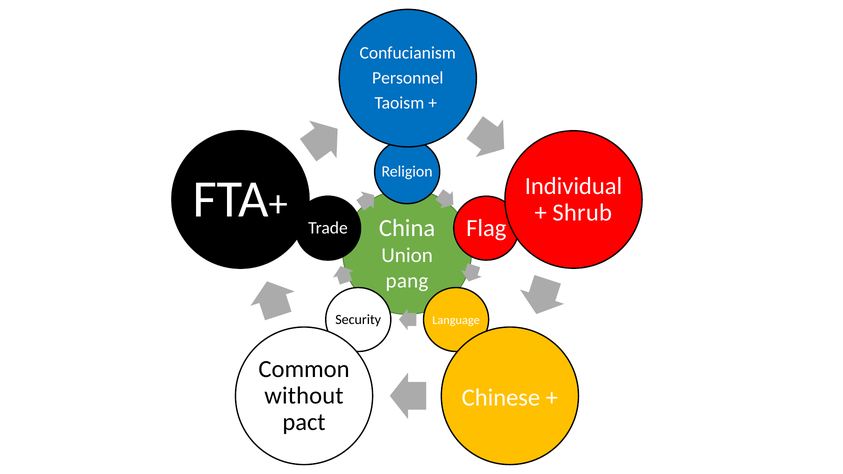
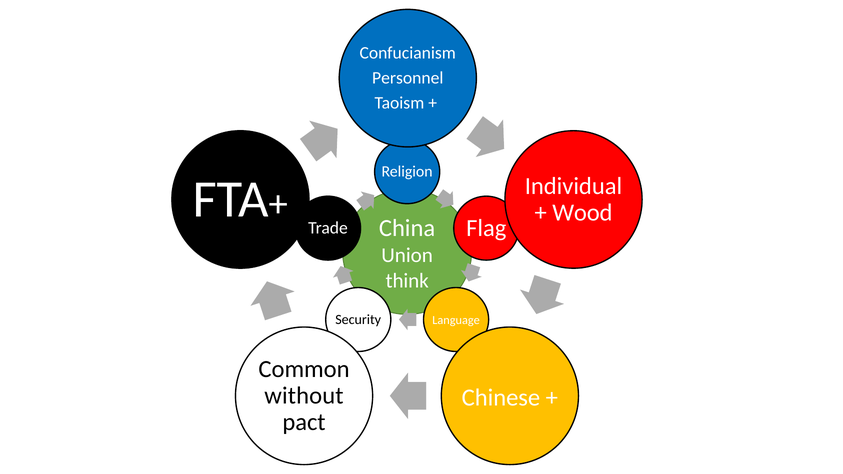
Shrub: Shrub -> Wood (582, 213)
pang: pang -> think (407, 281)
